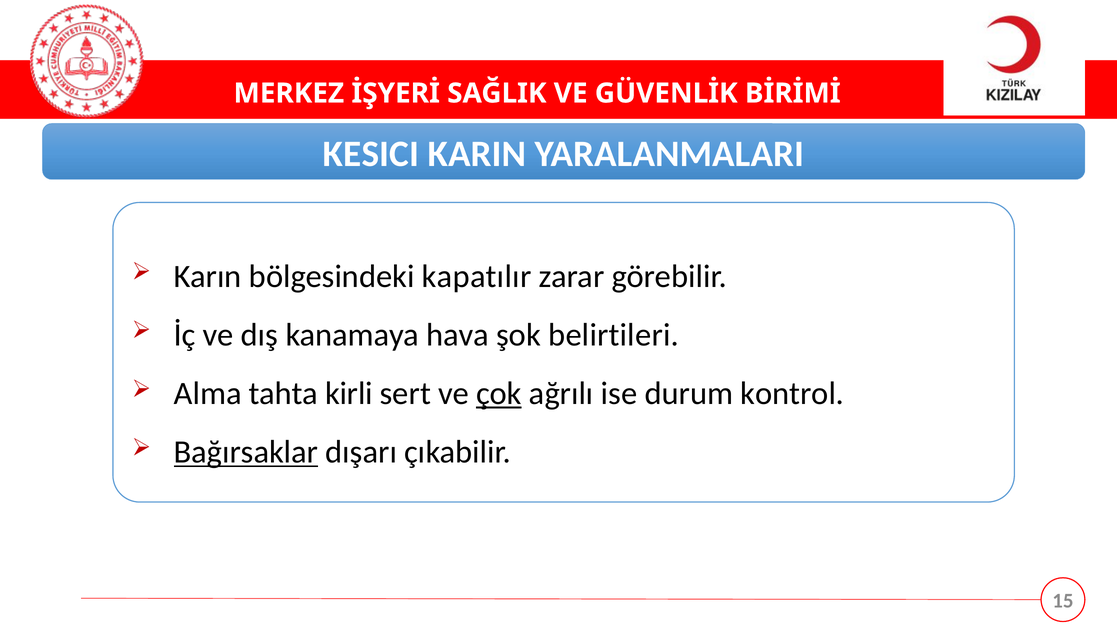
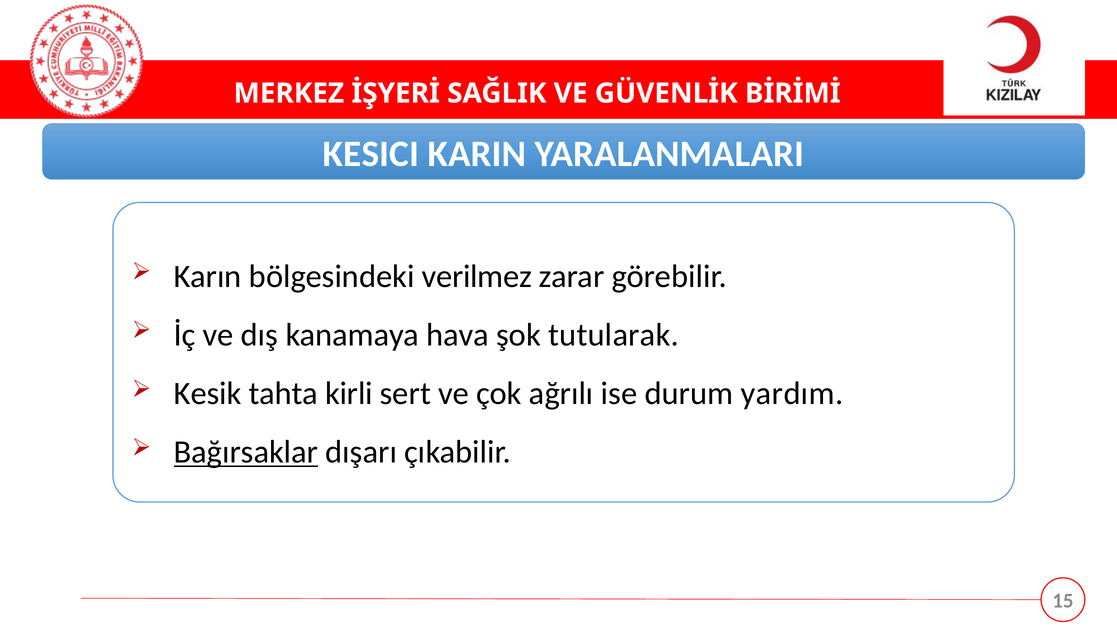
kapatılır: kapatılır -> verilmez (477, 276)
belirtileri: belirtileri -> tutularak (614, 335)
Alma: Alma -> Kesik (208, 394)
çok underline: present -> none (499, 394)
kontrol: kontrol -> yardım (792, 394)
